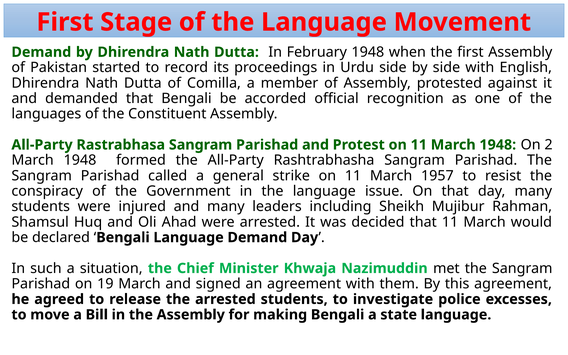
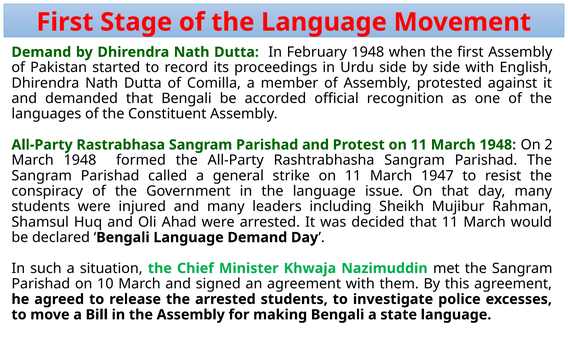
1957: 1957 -> 1947 (437, 176)
19: 19 -> 10 (105, 284)
